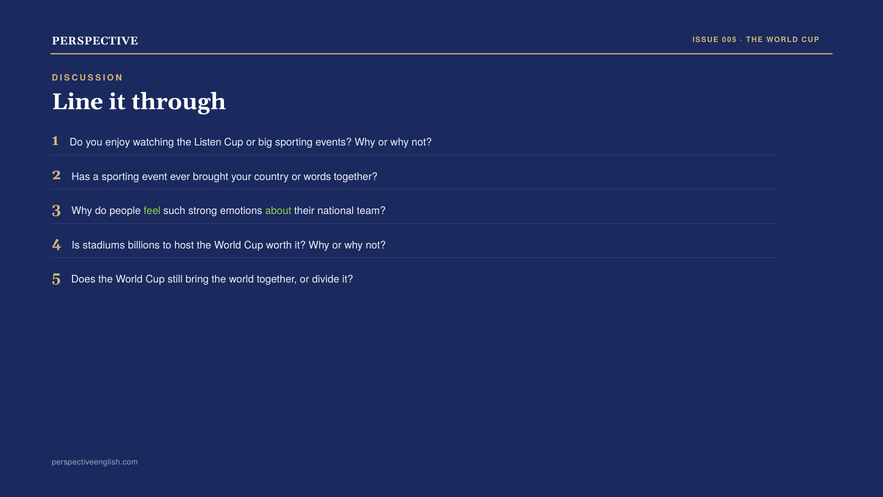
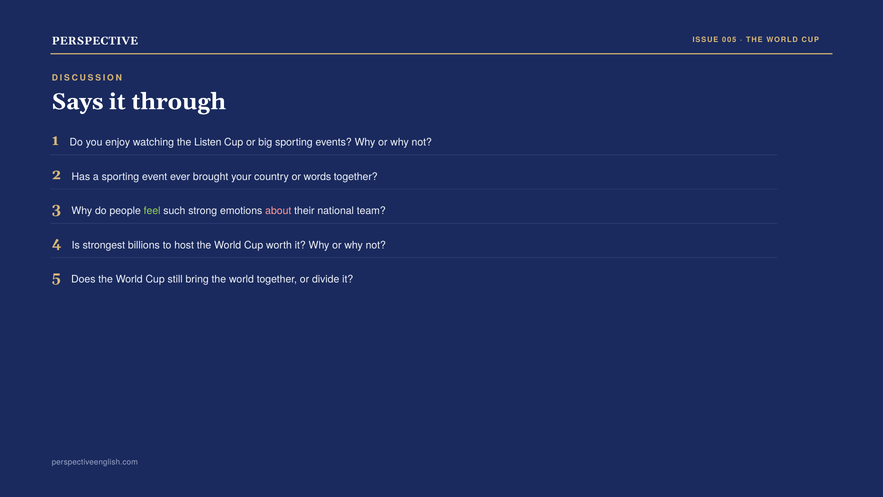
Line: Line -> Says (77, 102)
about colour: light green -> pink (278, 211)
stadiums: stadiums -> strongest (104, 245)
